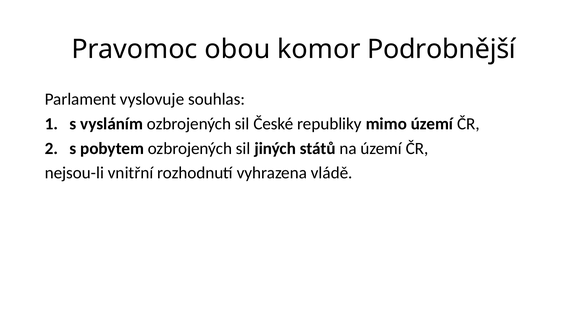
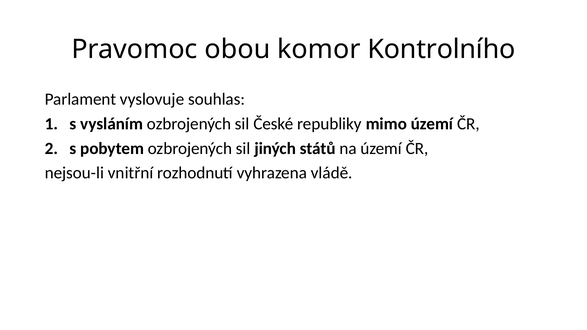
Podrobnější: Podrobnější -> Kontrolního (441, 49)
